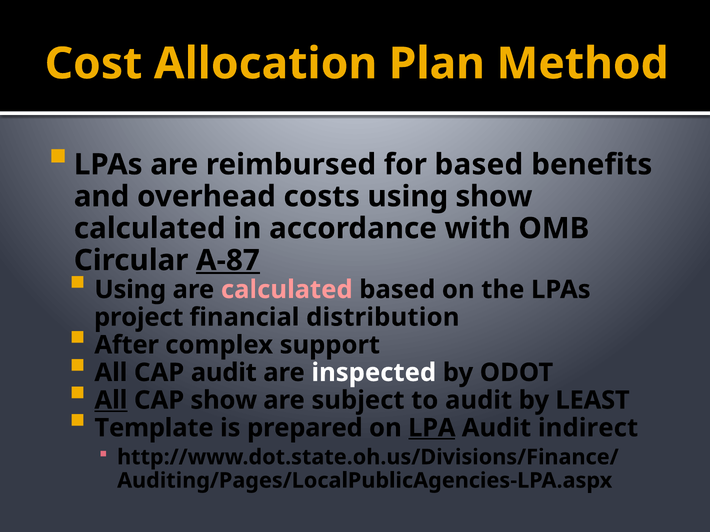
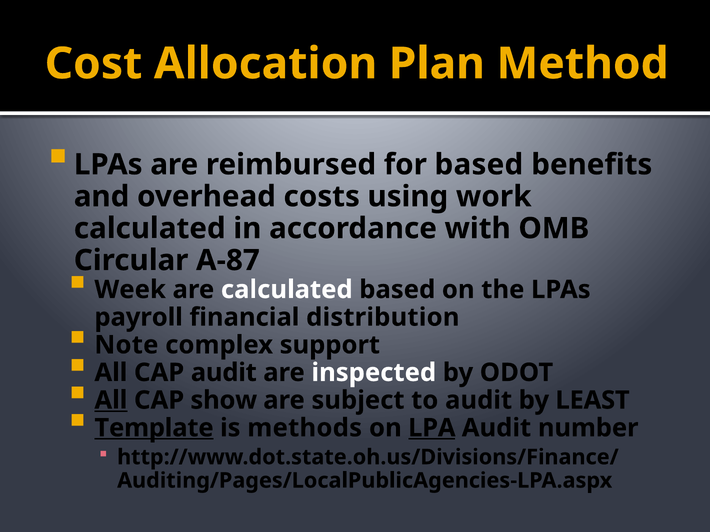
using show: show -> work (494, 197)
A-87 underline: present -> none (228, 261)
Using: Using -> Week (130, 290)
calculated colour: pink -> white (287, 290)
project: project -> payroll (139, 318)
After: After -> Note (126, 345)
Template underline: none -> present (154, 428)
prepared: prepared -> methods (305, 428)
indirect: indirect -> number (588, 428)
